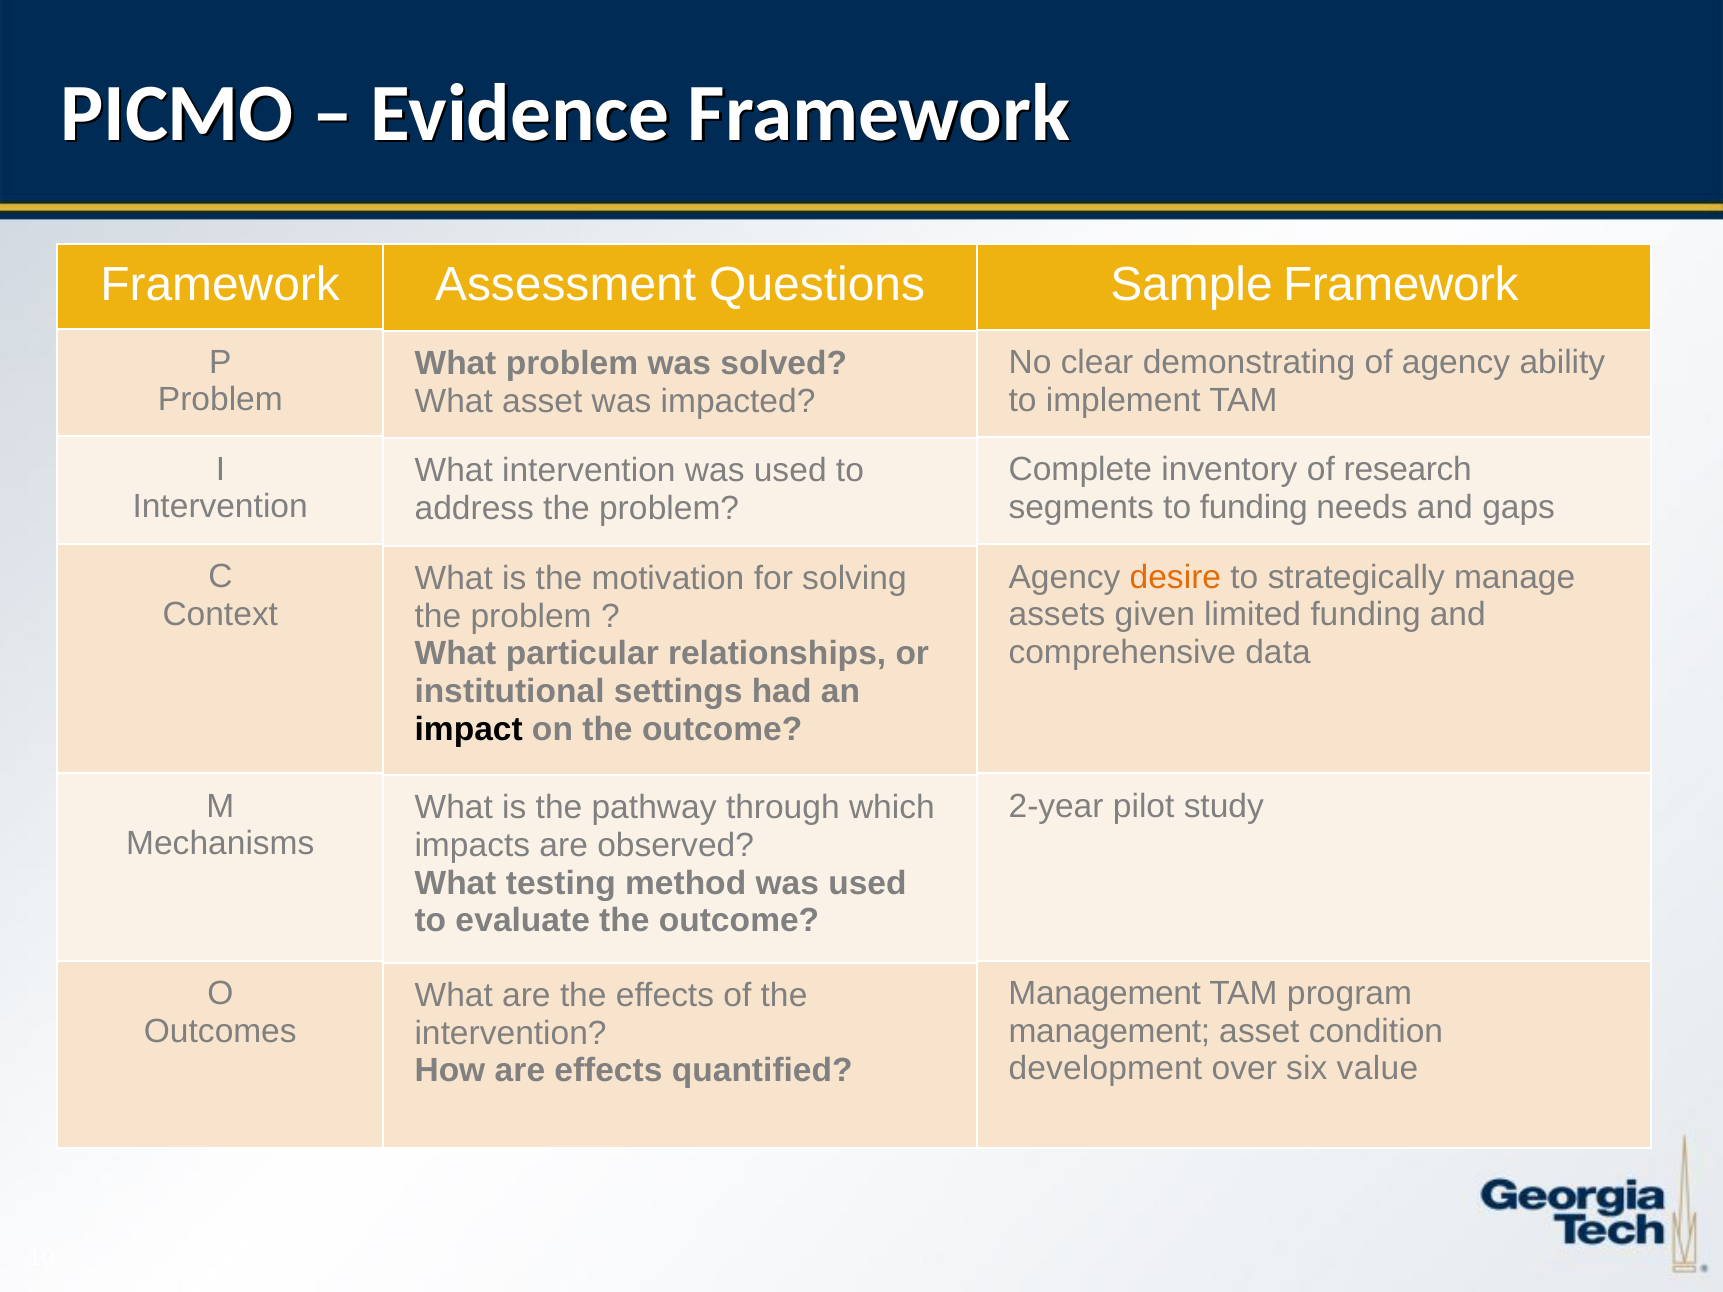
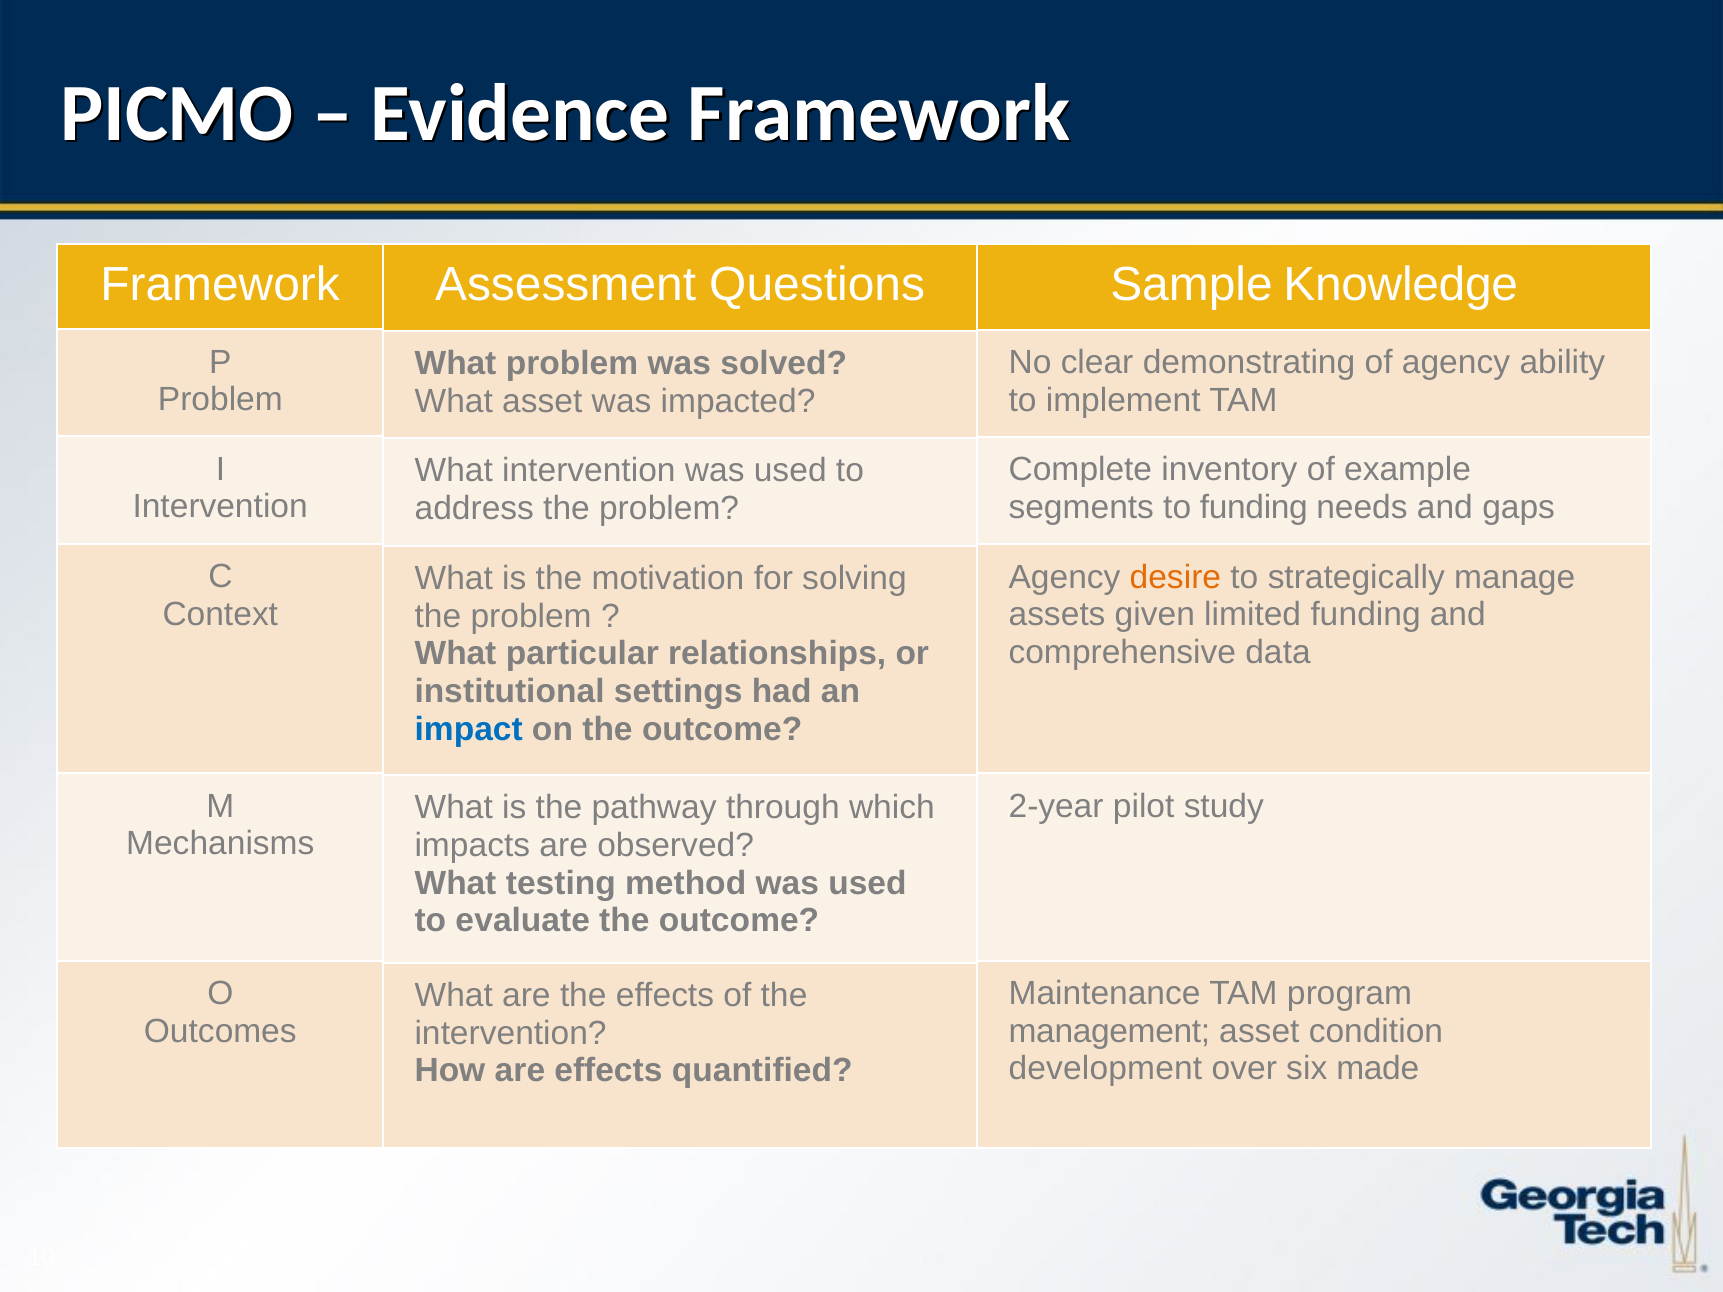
Sample Framework: Framework -> Knowledge (1401, 285)
research: research -> example (1408, 470)
impact colour: black -> blue (469, 729)
Management: Management -> Maintenance (1105, 994)
value: value -> made (1378, 1069)
